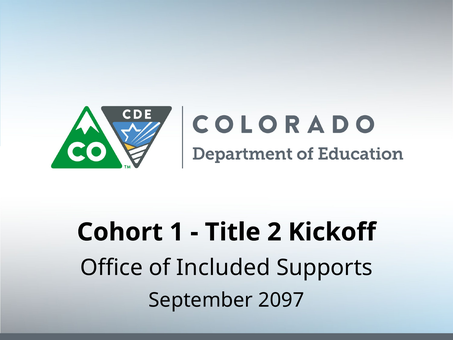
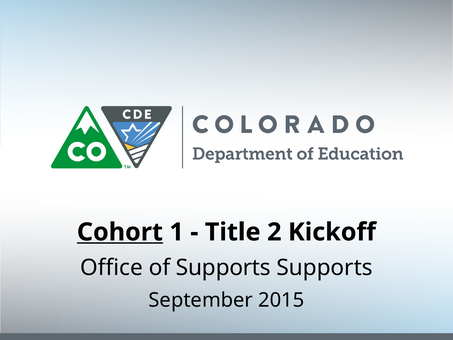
Cohort underline: none -> present (120, 232)
of Included: Included -> Supports (223, 267)
2097: 2097 -> 2015 (281, 300)
